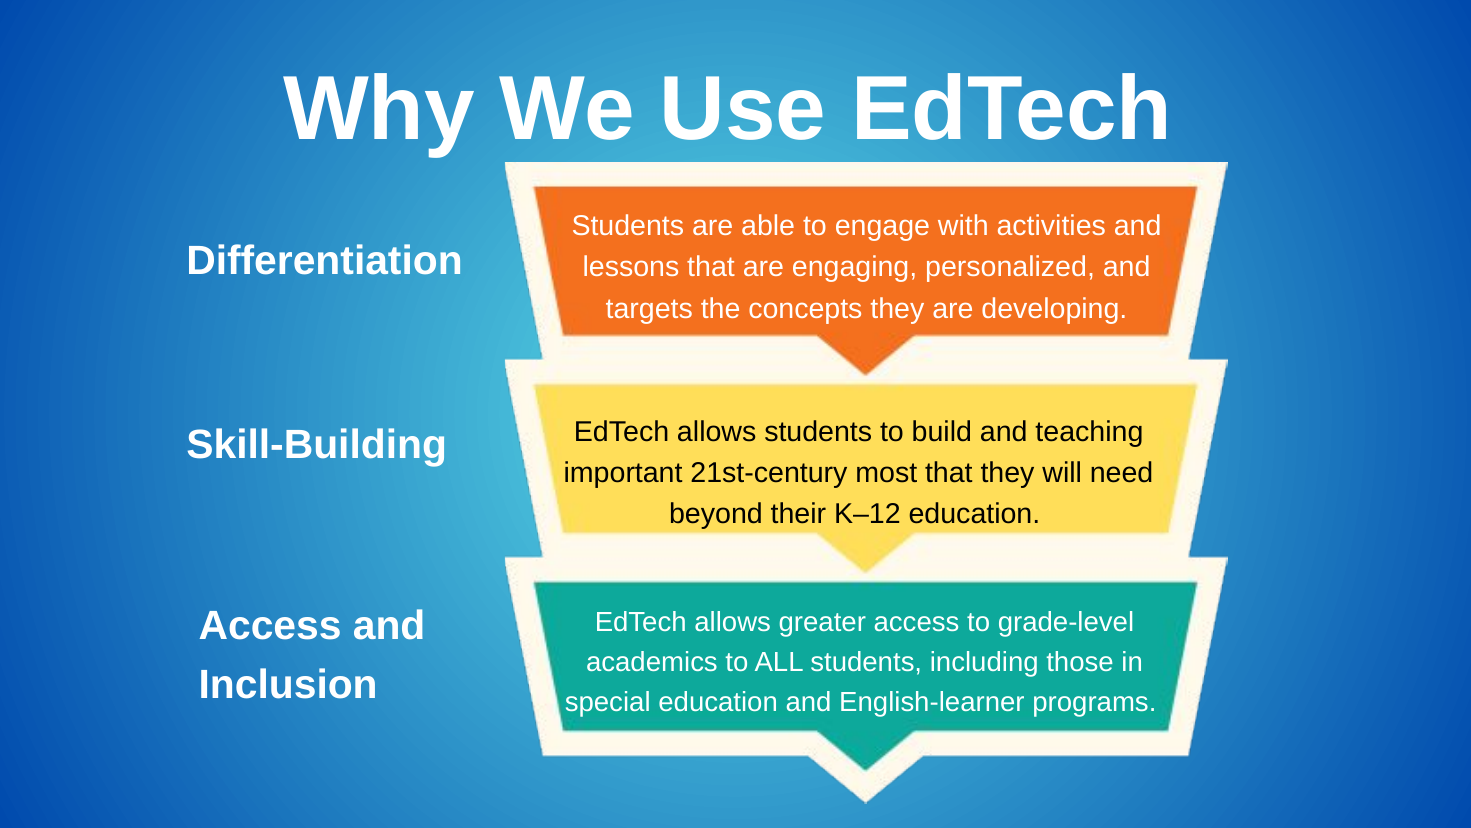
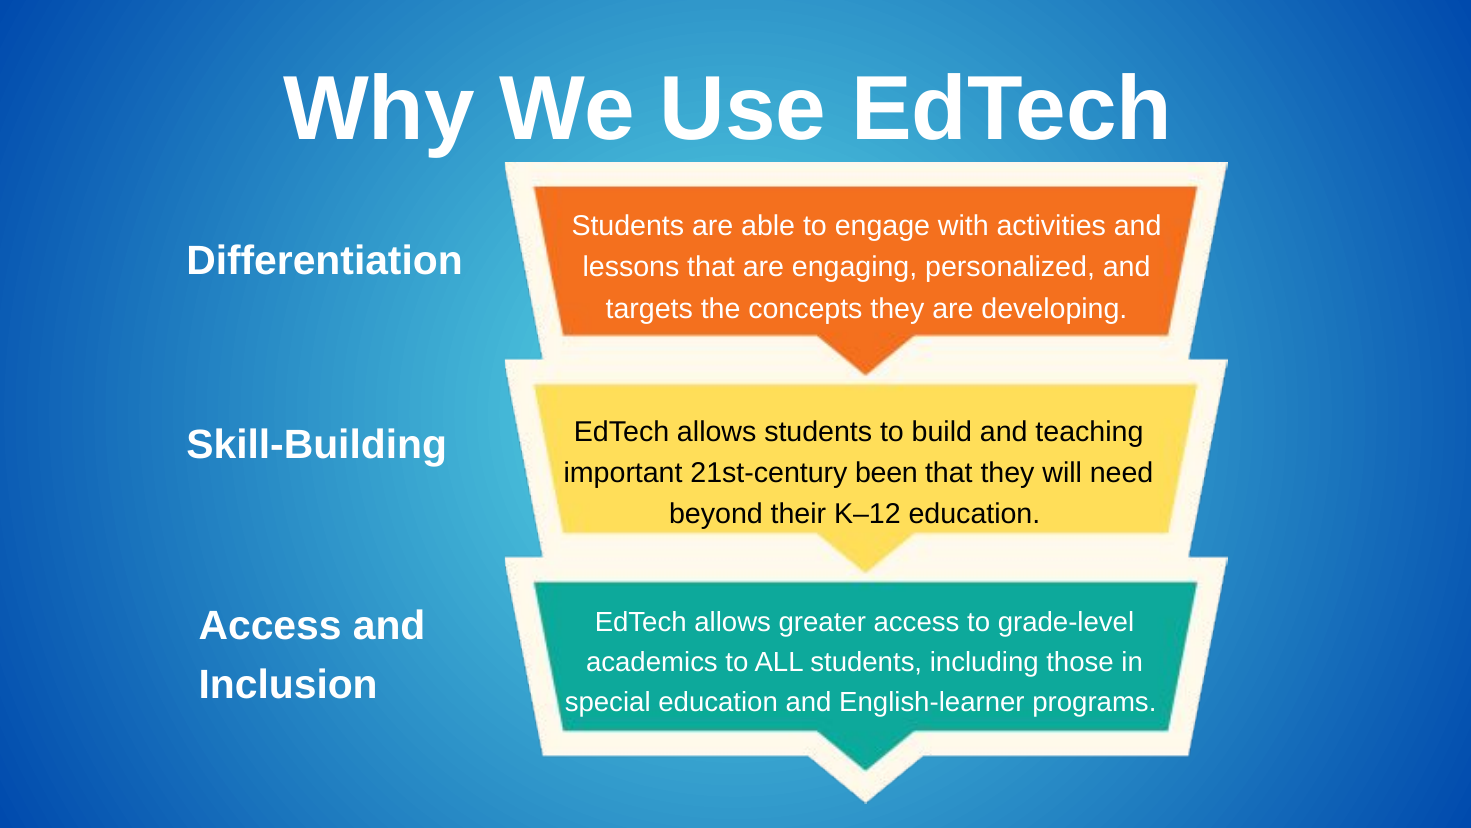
most: most -> been (886, 473)
